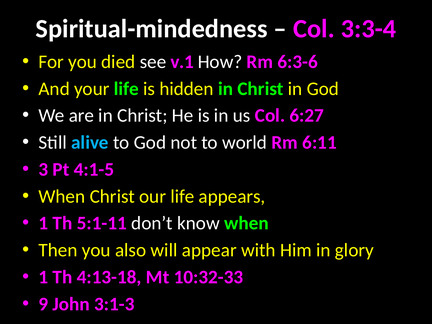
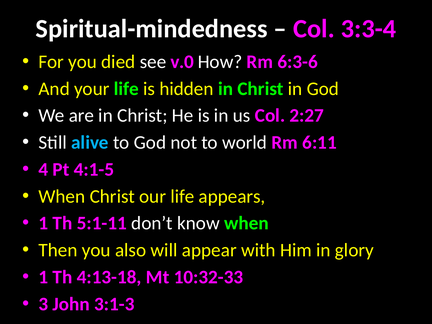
v.1: v.1 -> v.0 (182, 62)
6:27: 6:27 -> 2:27 (307, 116)
3: 3 -> 4 (43, 169)
9: 9 -> 3 (43, 304)
